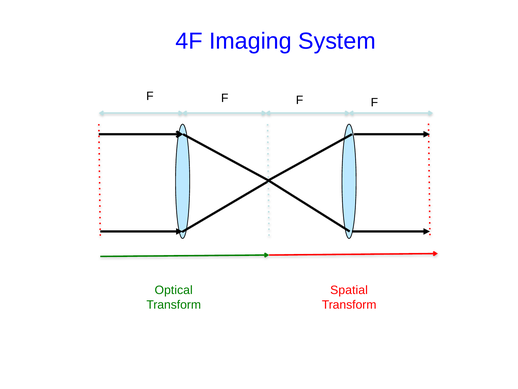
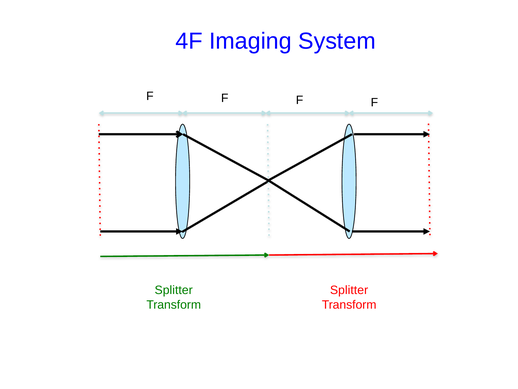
Optical: Optical -> Splitter (174, 290)
Spatial: Spatial -> Splitter (349, 290)
